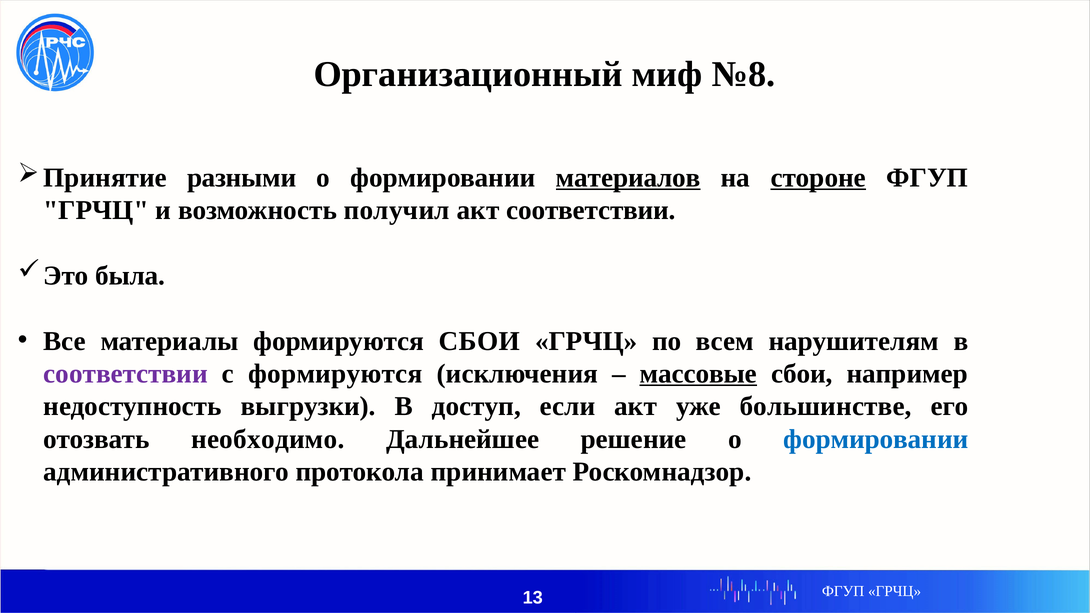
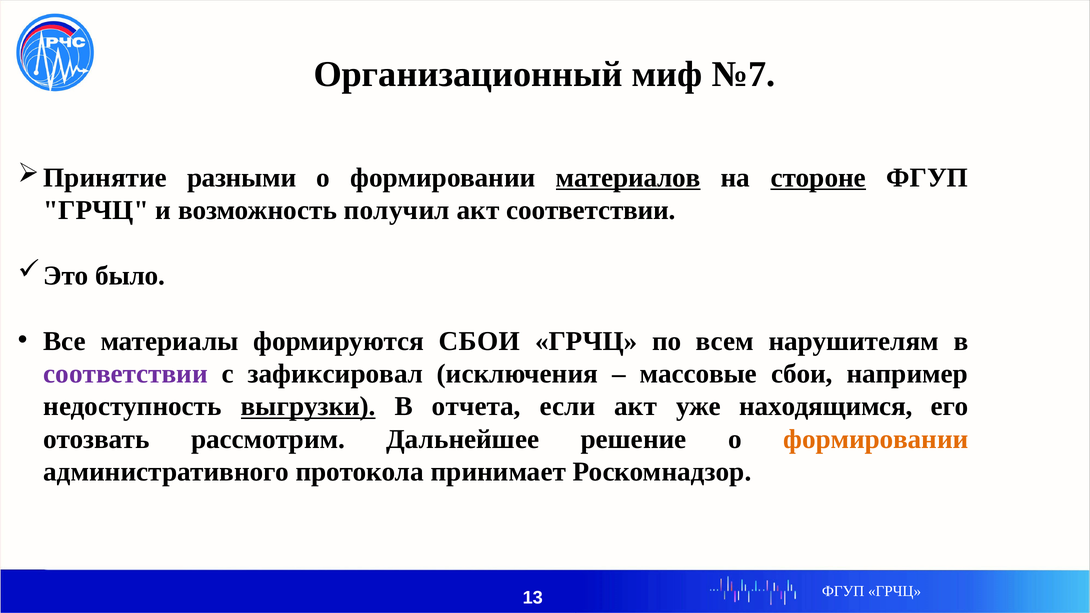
№8: №8 -> №7 (743, 74)
была: была -> было (130, 276)
с формируются: формируются -> зафиксировал (335, 374)
массовые underline: present -> none (698, 374)
выгрузки underline: none -> present (308, 406)
доступ: доступ -> отчета (476, 406)
большинстве: большинстве -> находящимся (826, 406)
необходимо: необходимо -> рассмотрим (268, 439)
формировании colour: blue -> orange (876, 439)
